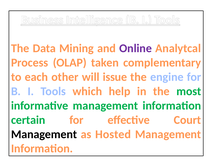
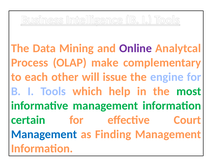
taken: taken -> make (105, 63)
Management colour: black -> blue (44, 134)
Hosted: Hosted -> Finding (113, 134)
